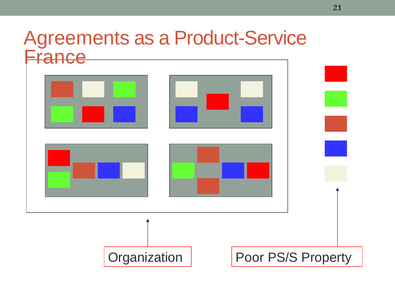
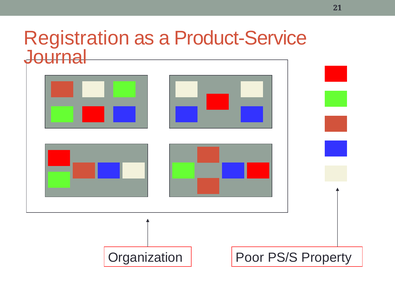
Agreements: Agreements -> Registration (77, 38)
France: France -> Journal (55, 57)
